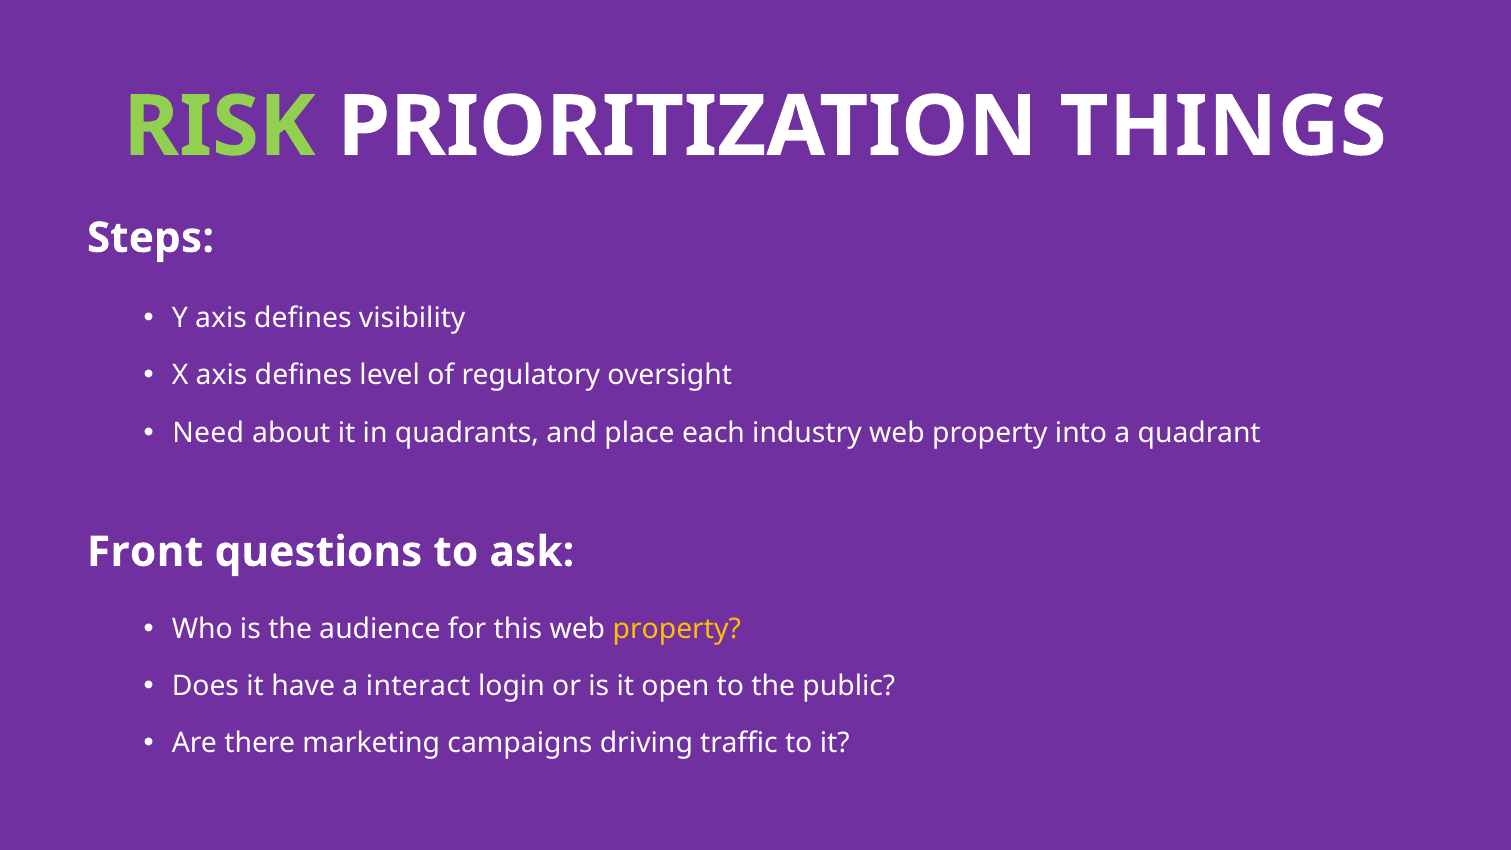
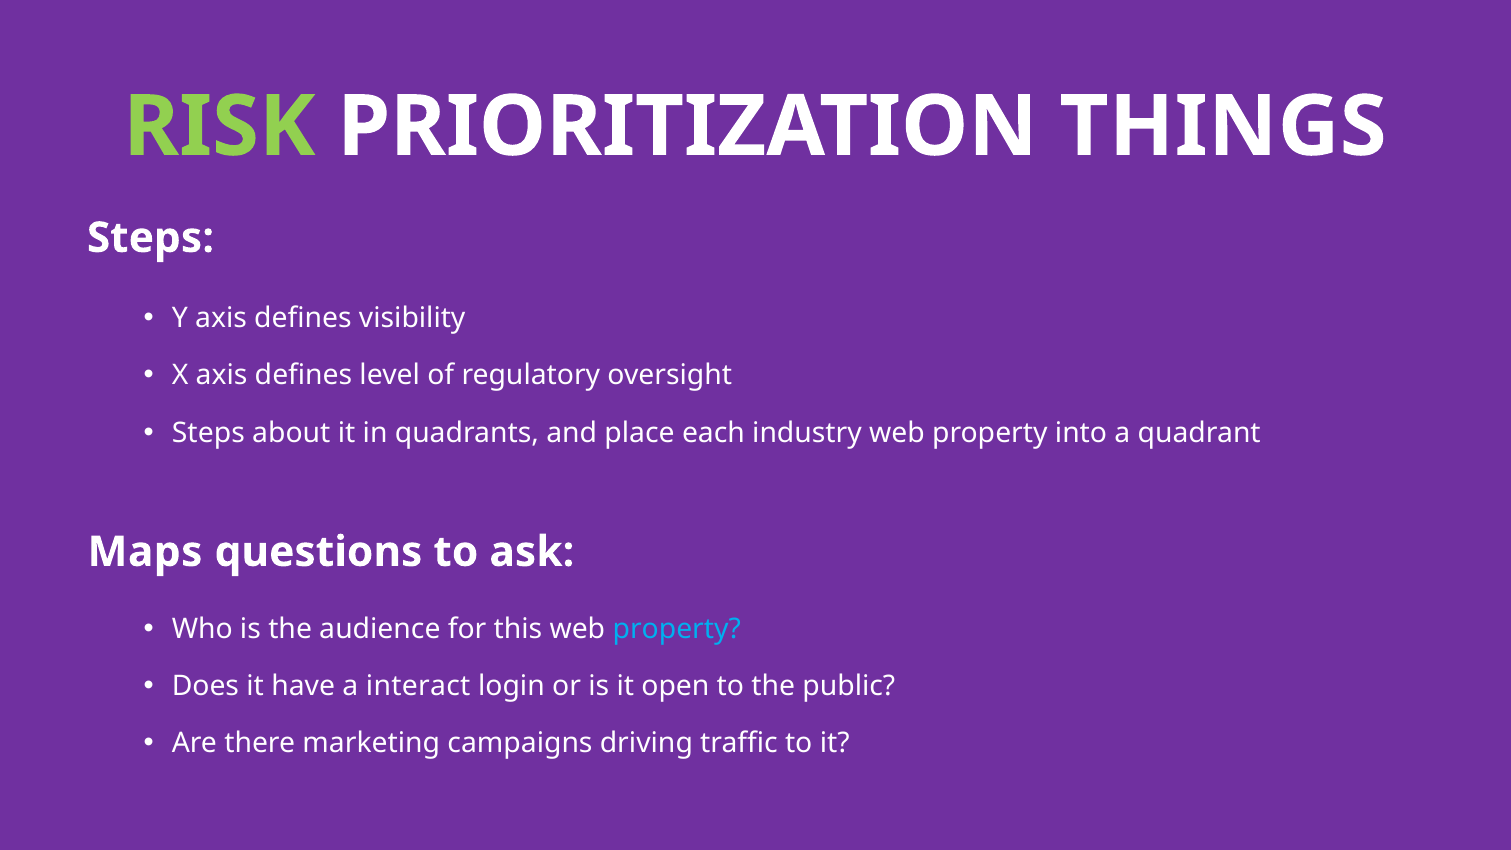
Need: Need -> Steps (208, 433)
Front: Front -> Maps (145, 552)
property colour: yellow -> light blue (677, 629)
